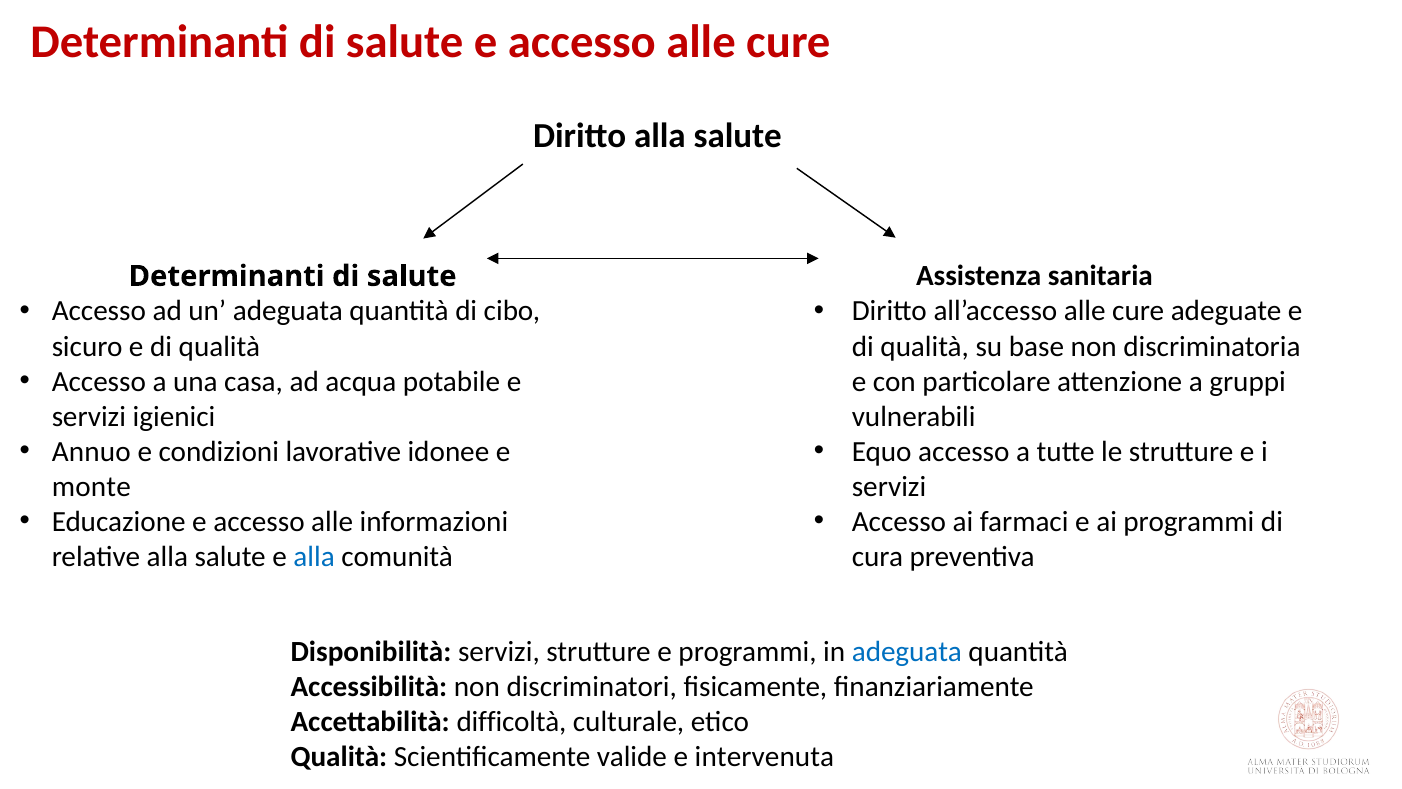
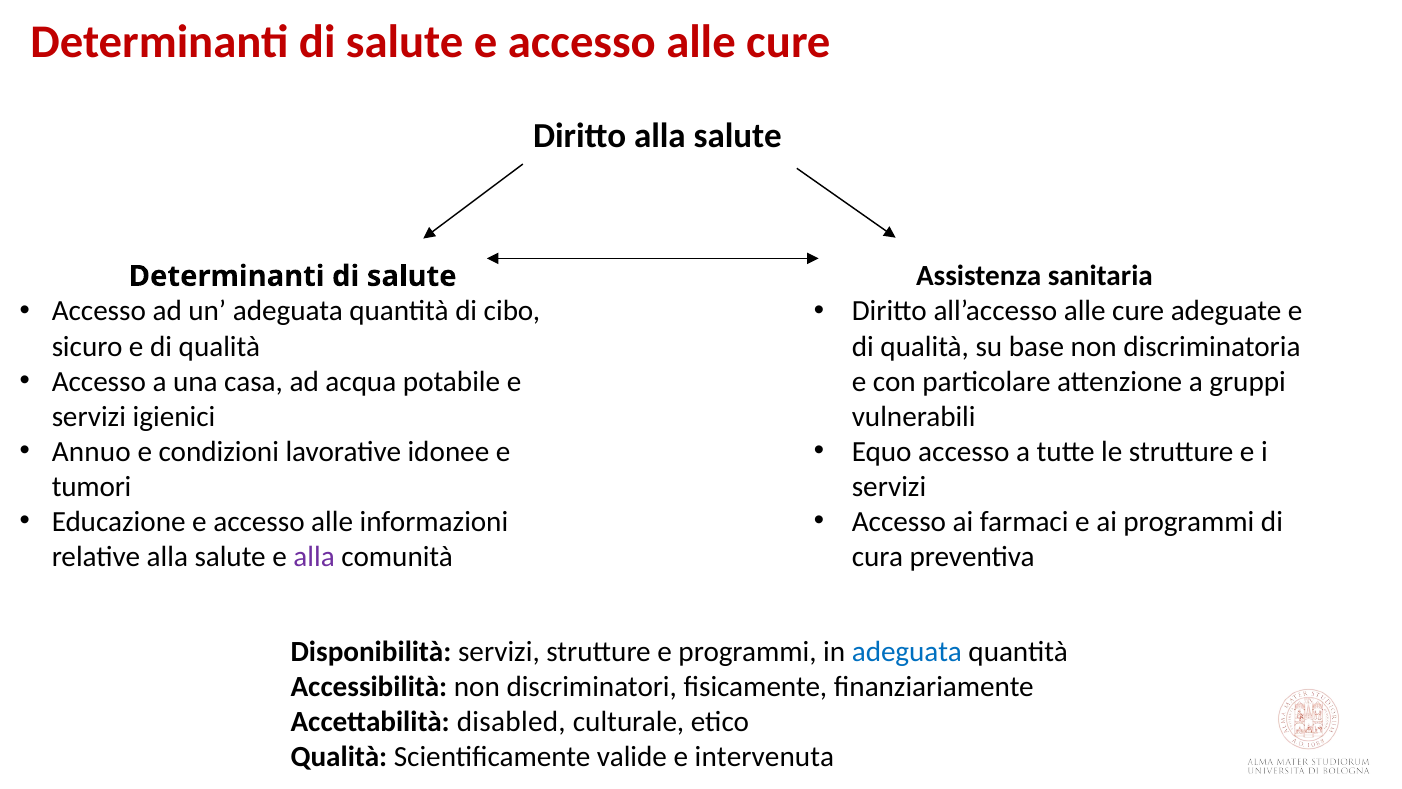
monte: monte -> tumori (92, 486)
alla colour: blue -> purple (314, 557)
difficoltà: difficoltà -> disabled (511, 722)
